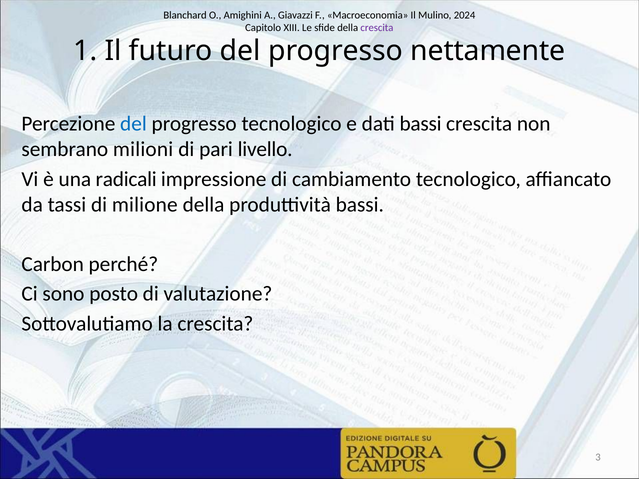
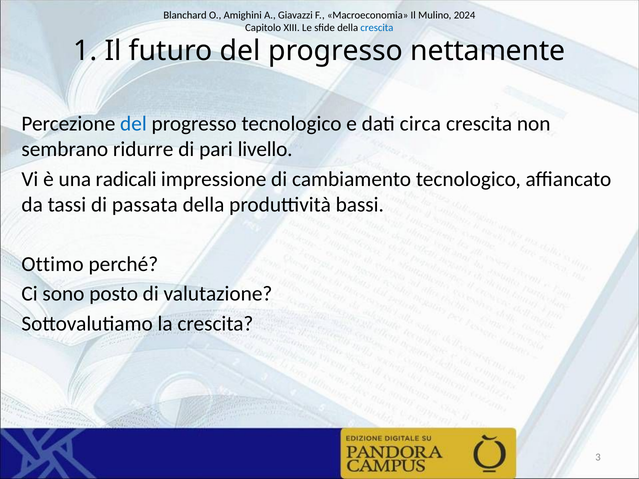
crescita colour: purple -> blue (377, 28)
dati bassi: bassi -> circa (420, 124)
milioni: milioni -> ridurre (143, 149)
milione: milione -> passata (145, 205)
Carbon: Carbon -> Ottimo (53, 264)
